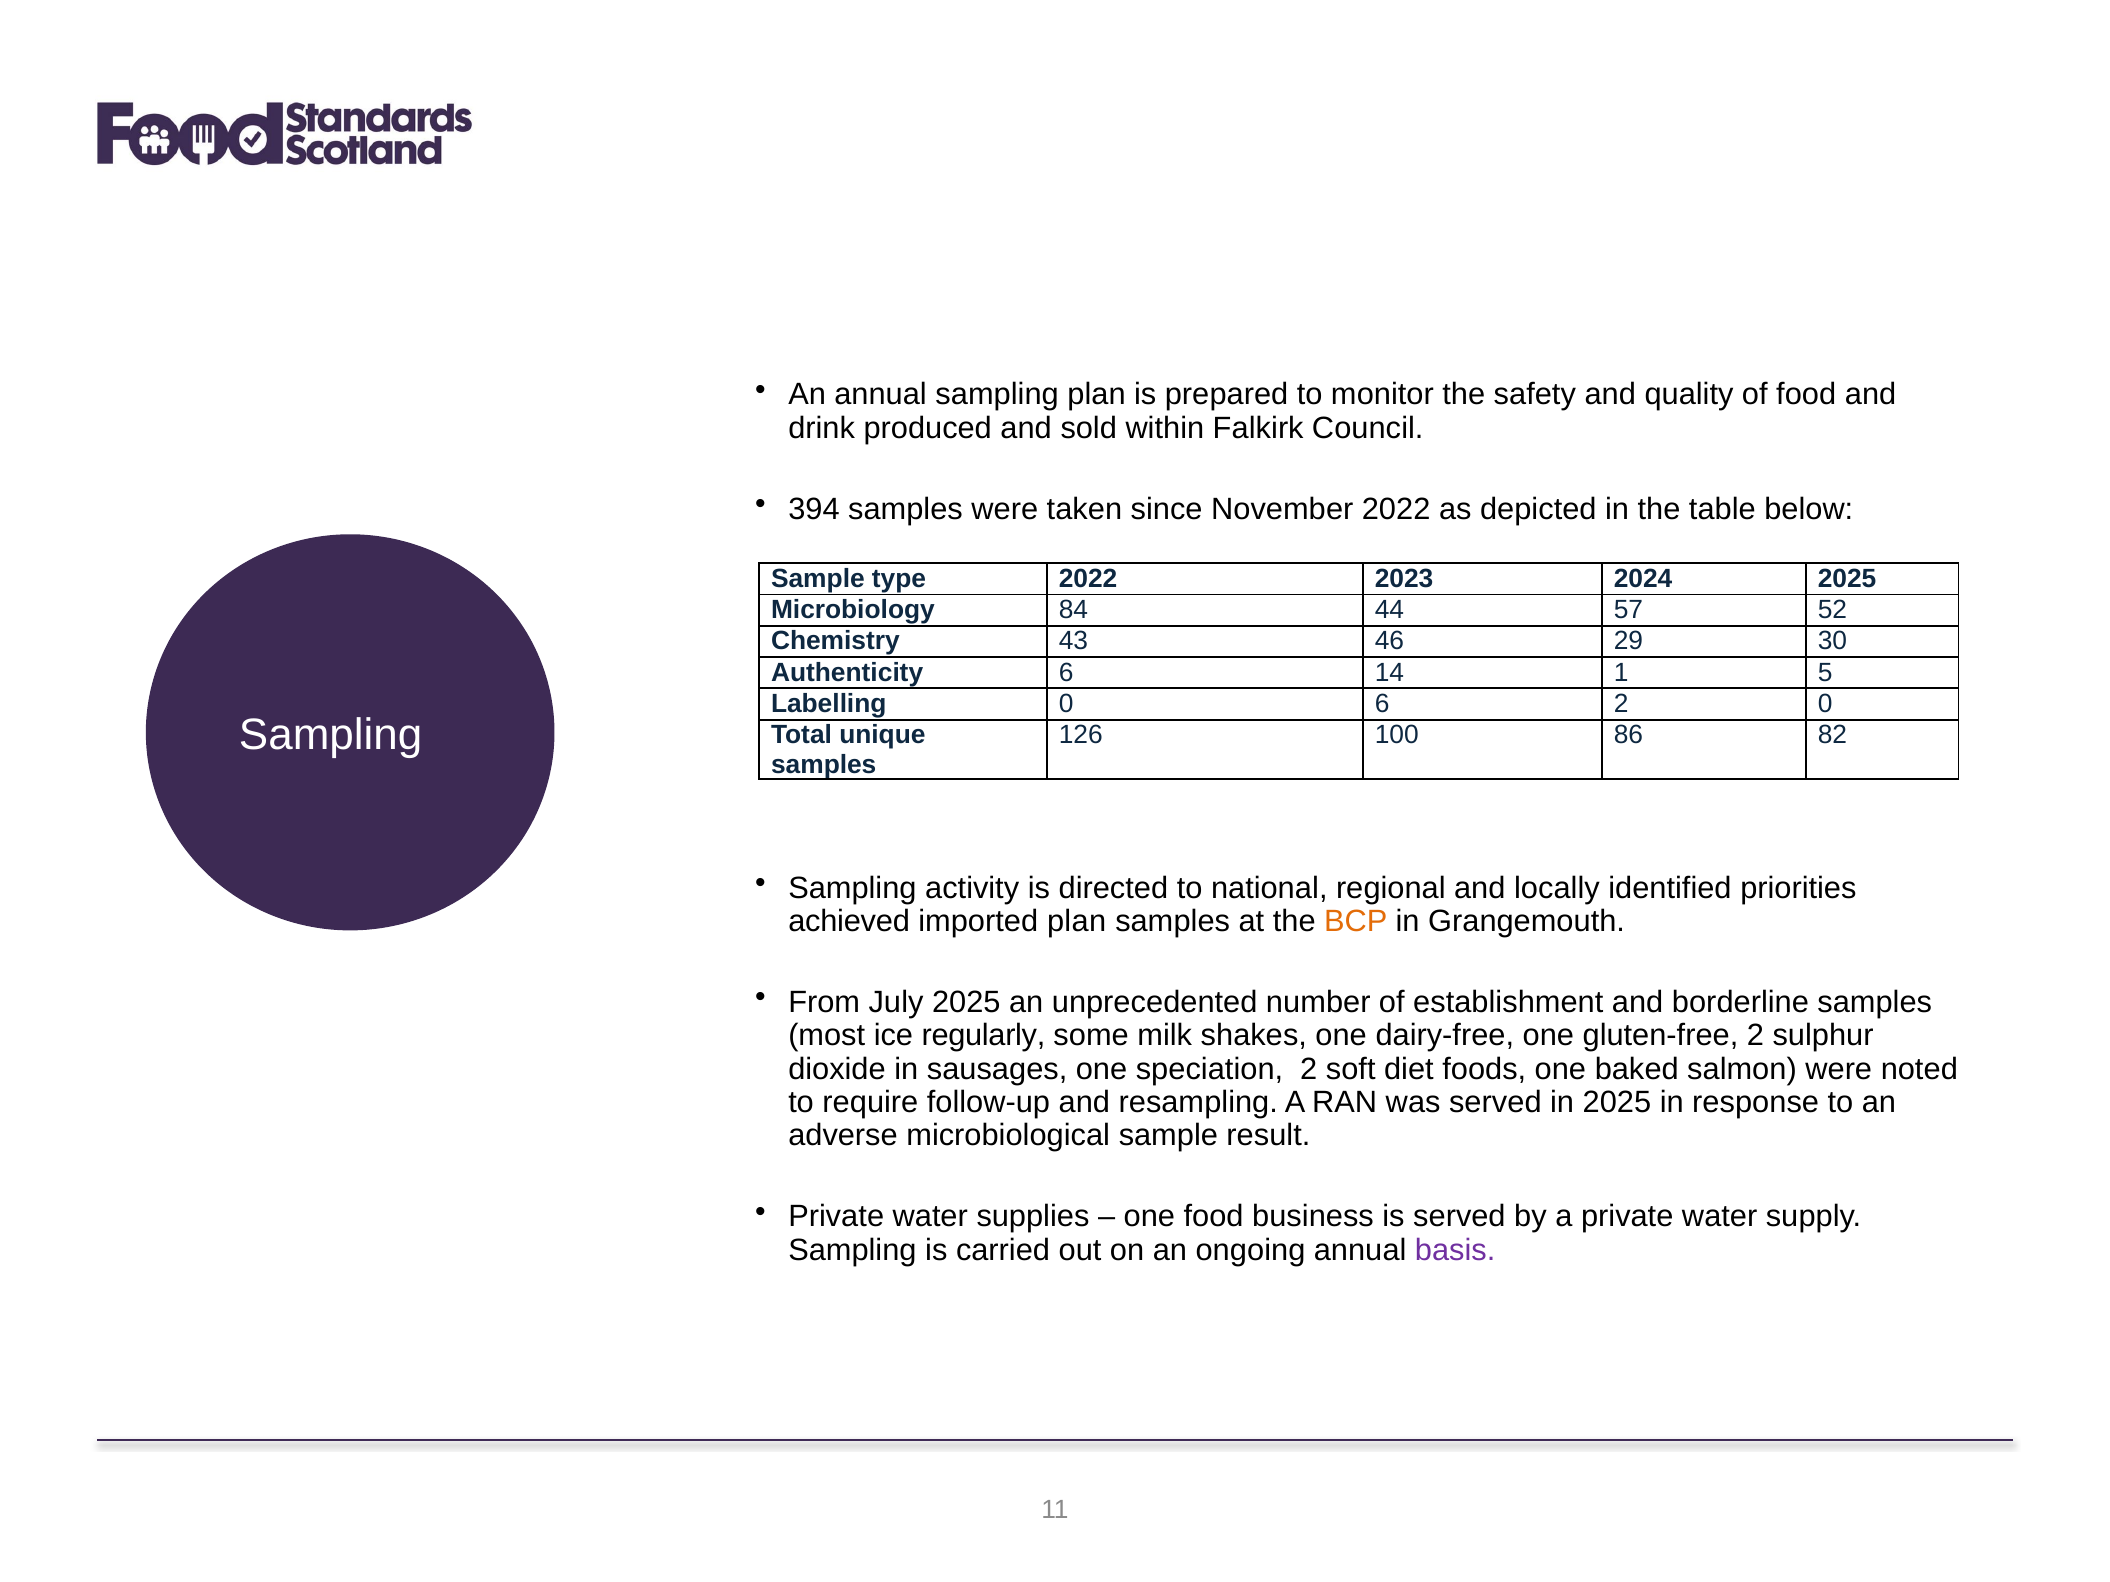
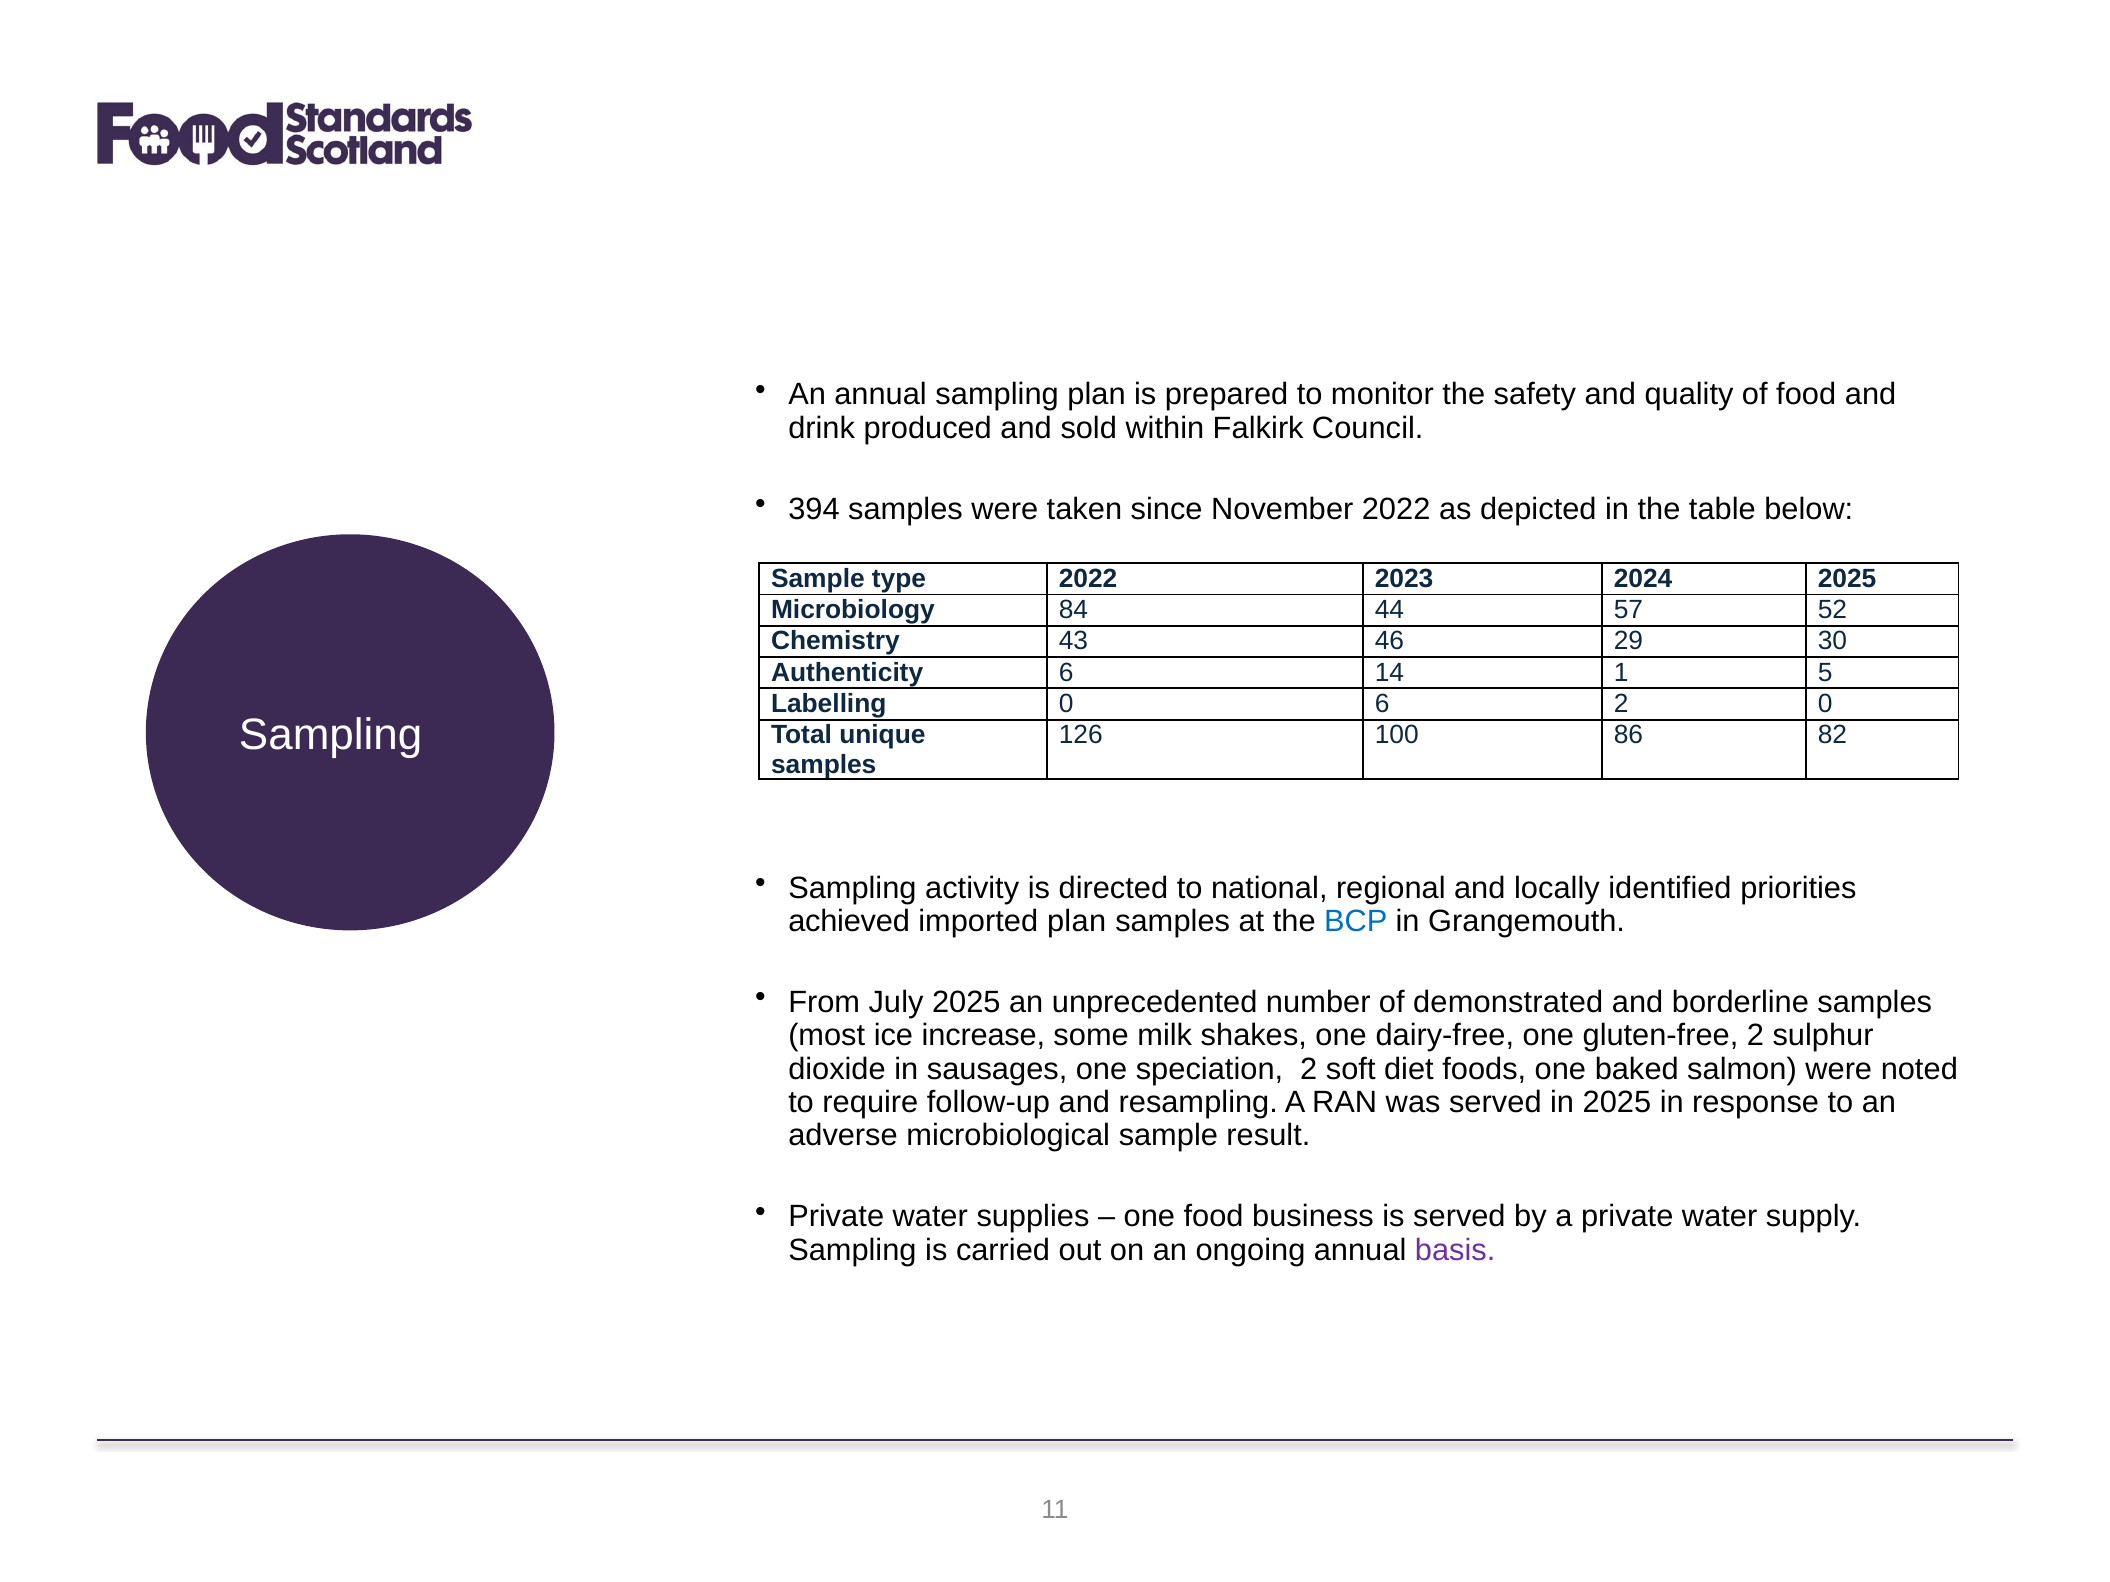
BCP colour: orange -> blue (1356, 921)
establishment: establishment -> demonstrated (1508, 1003)
regularly: regularly -> increase (983, 1036)
